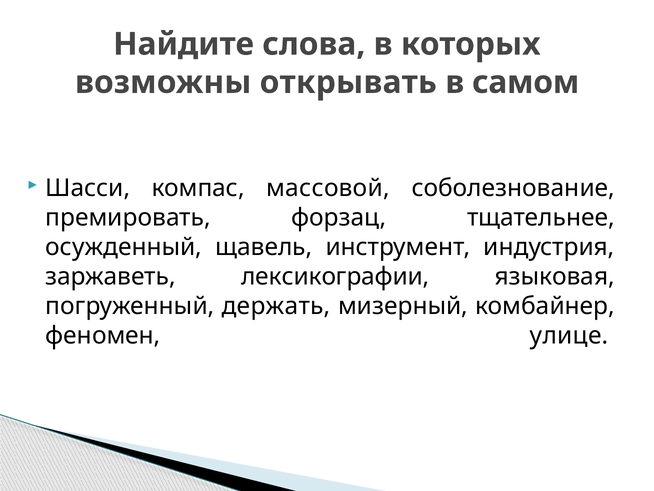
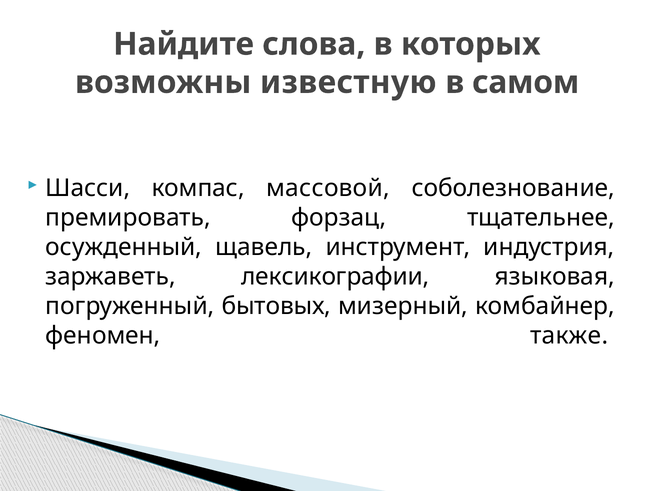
открывать: открывать -> известную (348, 82)
держать: держать -> бытовых (276, 306)
улице: улице -> также (569, 335)
